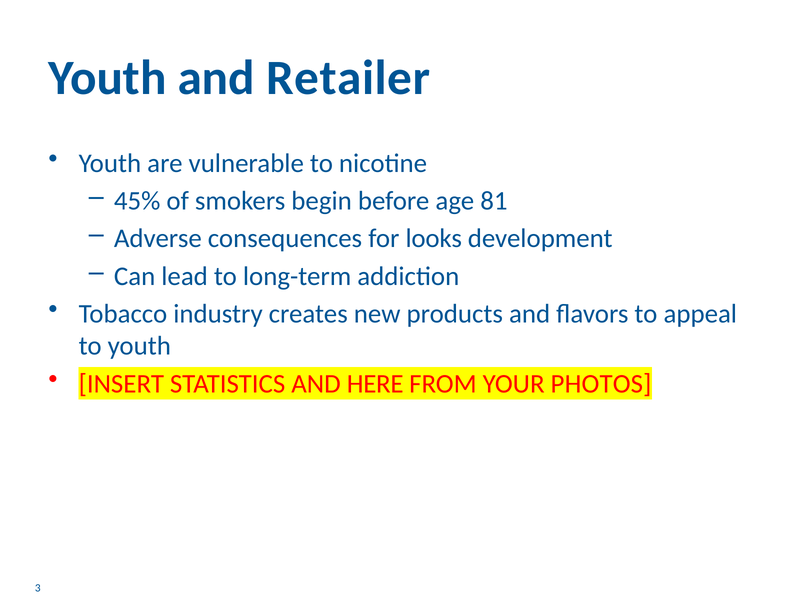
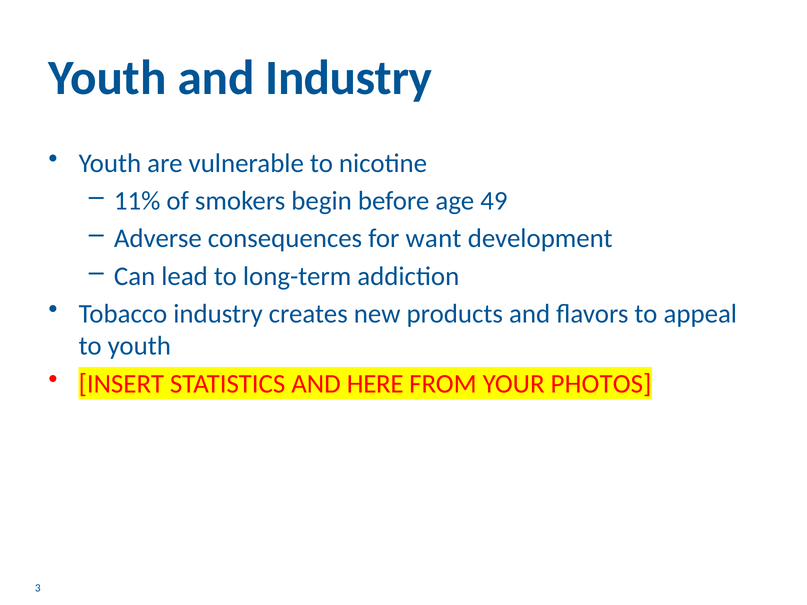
and Retailer: Retailer -> Industry (349, 78)
45%: 45% -> 11% (137, 201)
81: 81 -> 49 (494, 201)
looks: looks -> want (434, 239)
